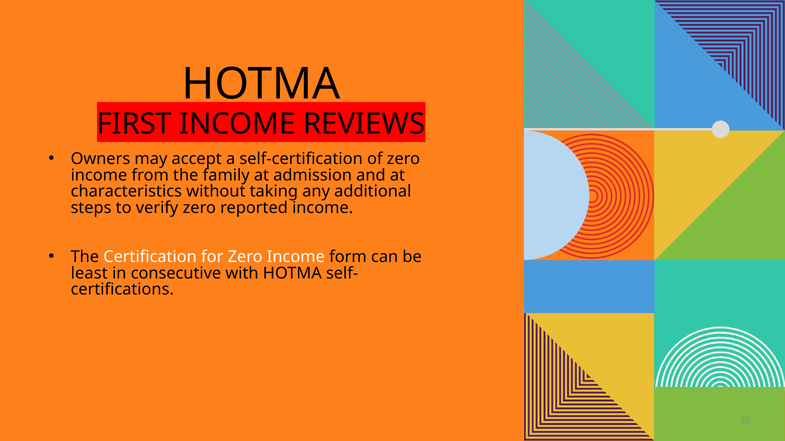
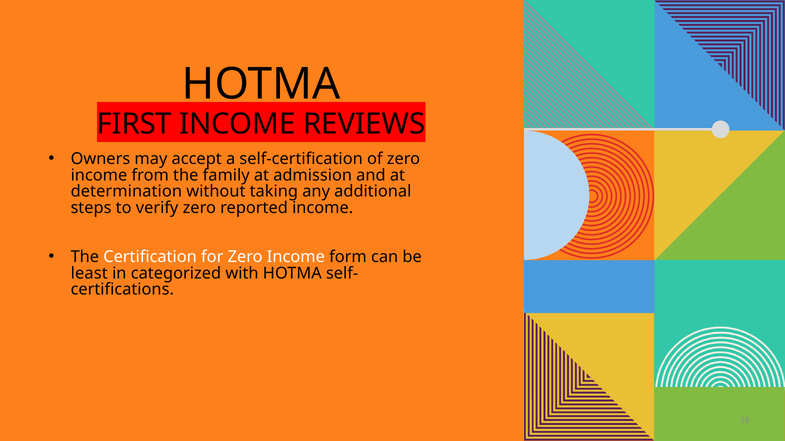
characteristics: characteristics -> determination (126, 192)
consecutive: consecutive -> categorized (176, 274)
